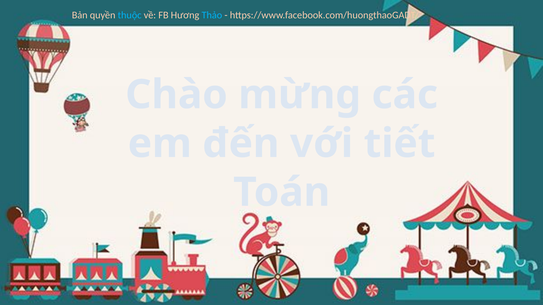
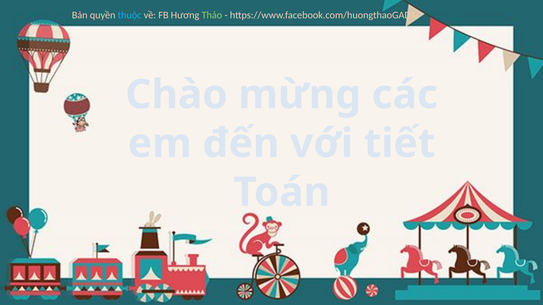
Thảo colour: light blue -> light green (212, 15)
